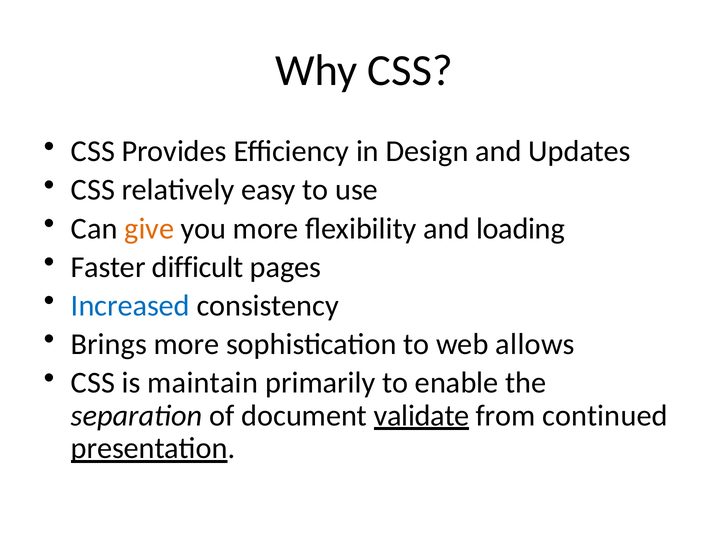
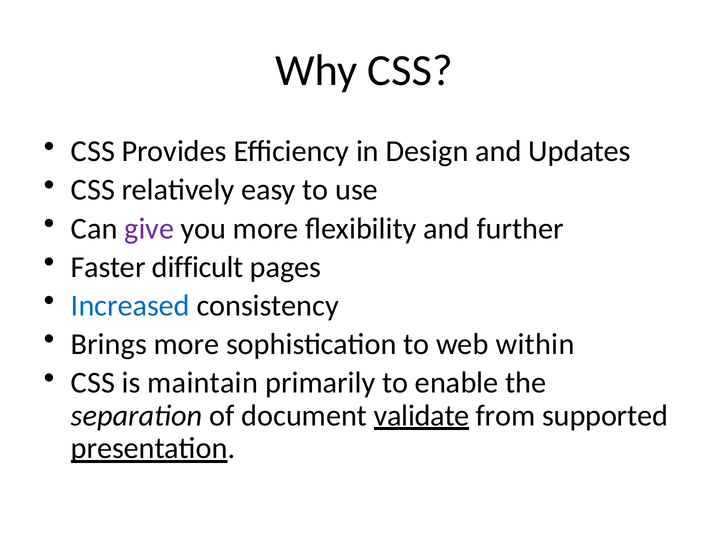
give colour: orange -> purple (149, 229)
loading: loading -> further (520, 229)
allows: allows -> within (535, 344)
continued: continued -> supported (605, 416)
